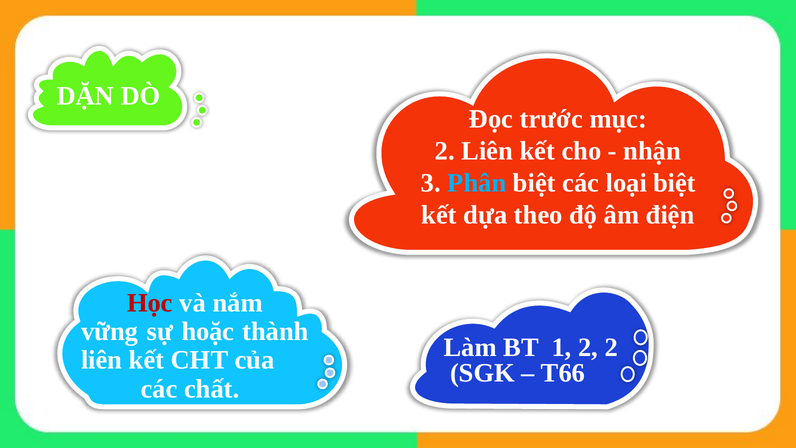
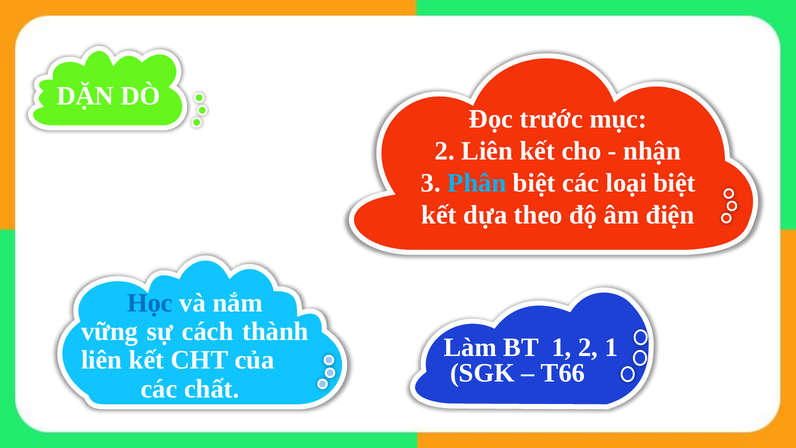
Học colour: red -> blue (150, 303)
hoặc: hoặc -> cách (208, 331)
2 2: 2 -> 1 (611, 347)
